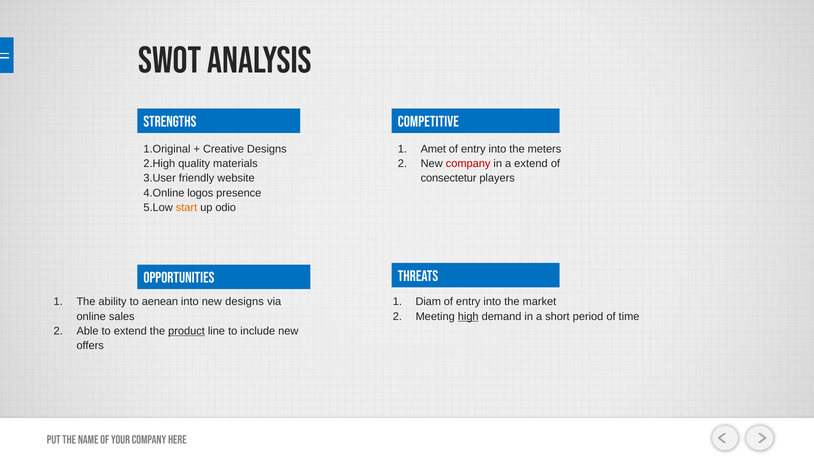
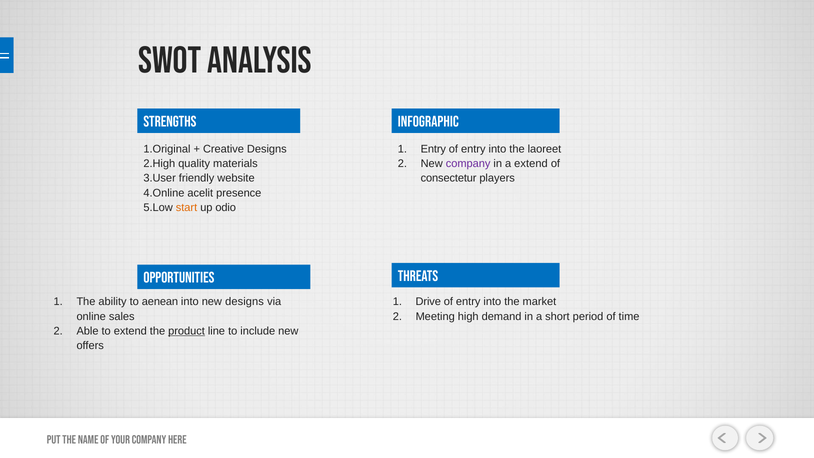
COMPETITIVE: COMPETITIVE -> INFOGRAPHIC (428, 122)
Amet: Amet -> Entry (433, 149)
meters: meters -> laoreet (544, 149)
company colour: red -> purple (468, 164)
logos: logos -> acelit (200, 193)
Diam: Diam -> Drive (428, 302)
high underline: present -> none (468, 316)
